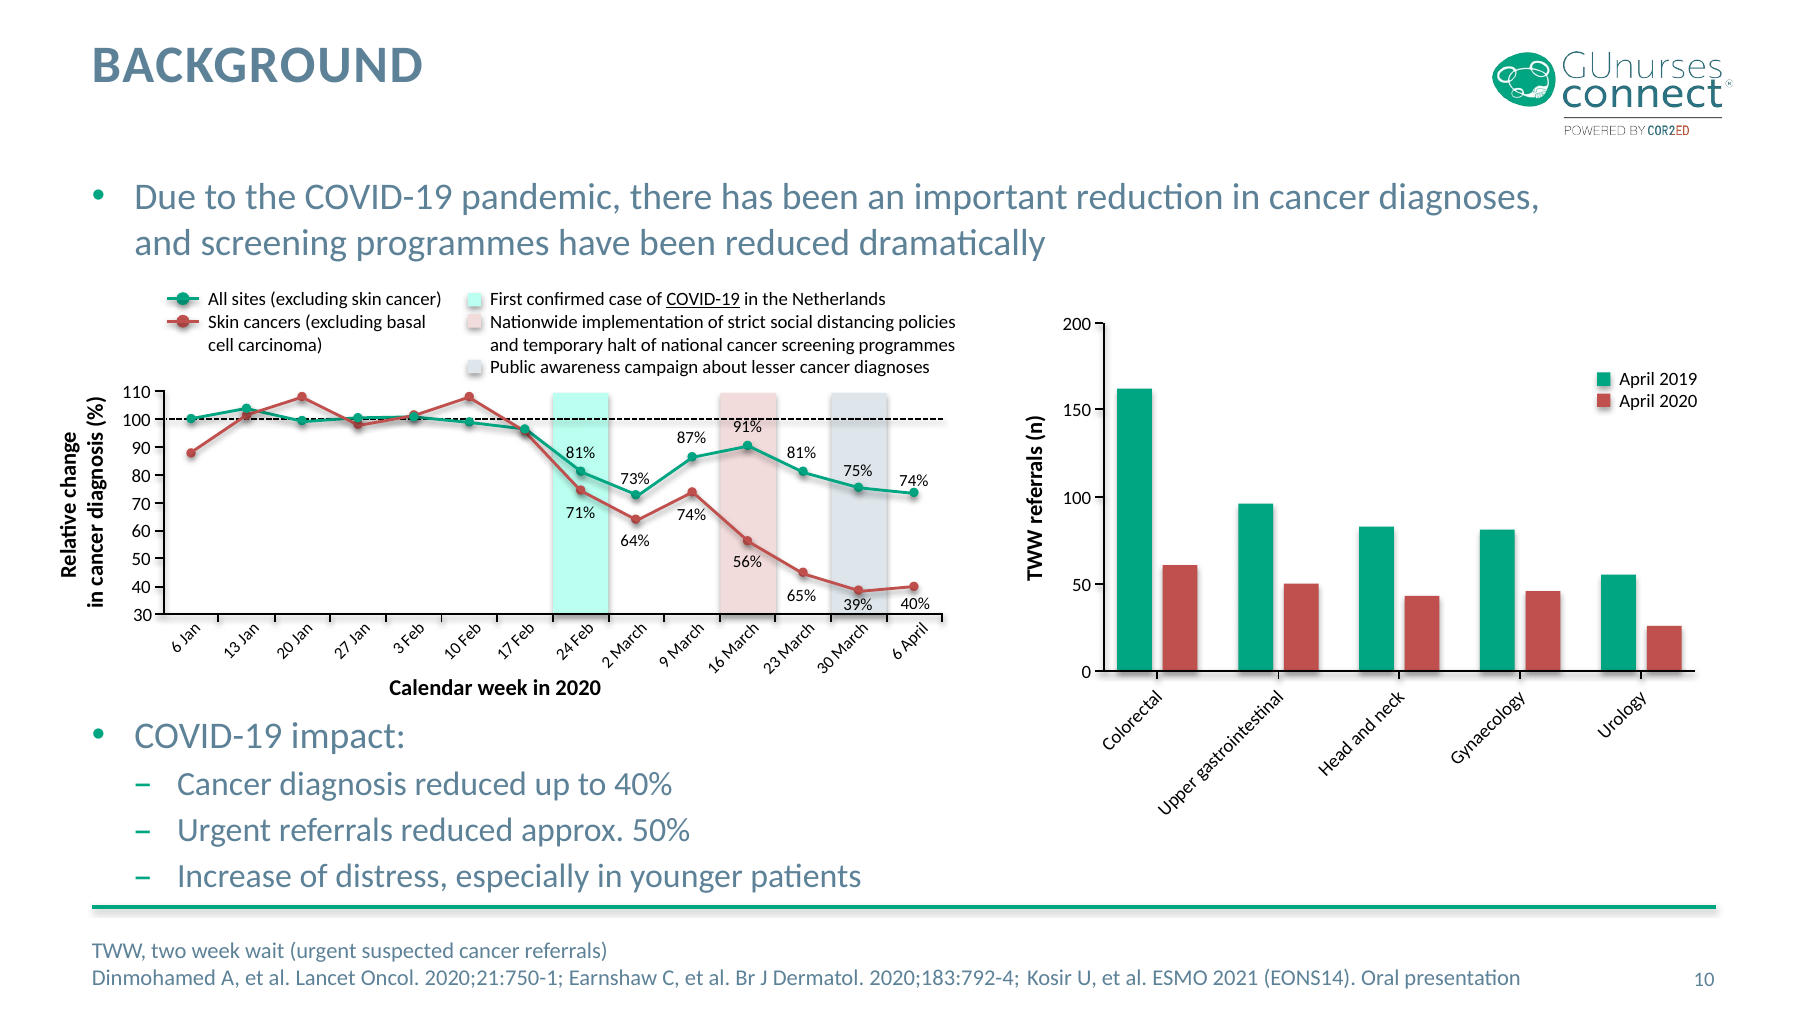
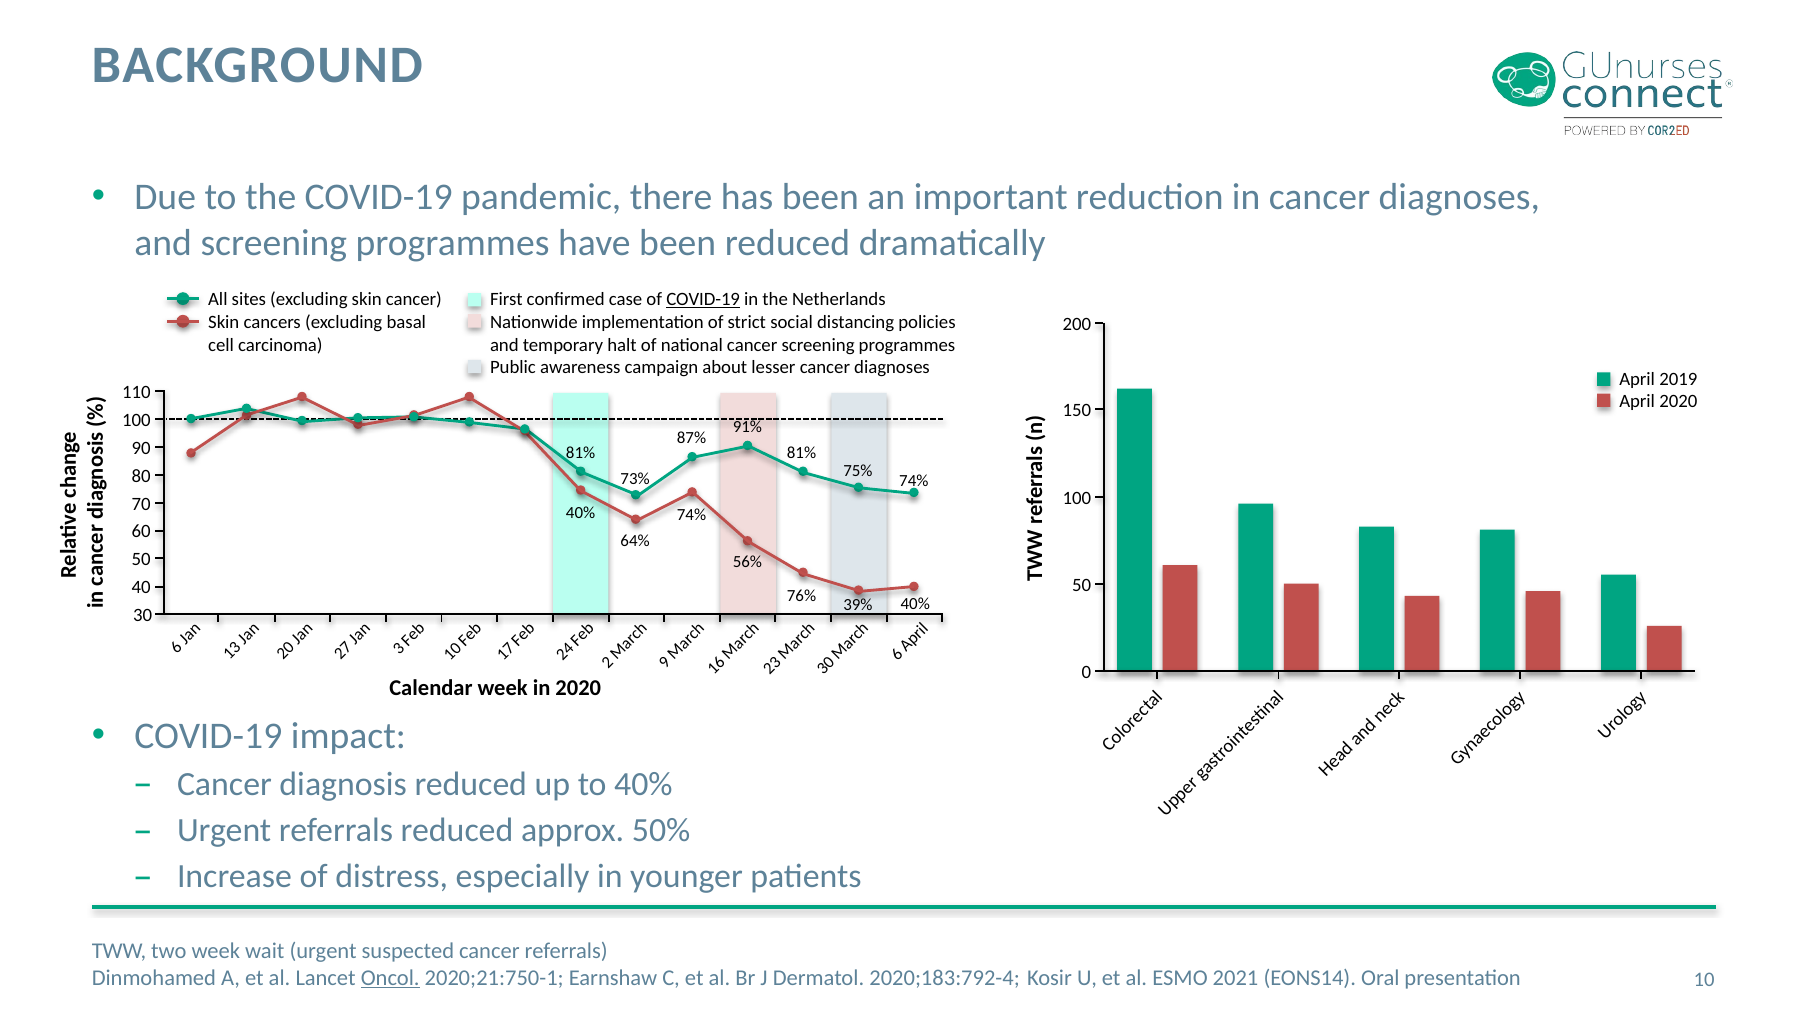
71%: 71% -> 40% (581, 514)
65%: 65% -> 76% (801, 596)
Oncol underline: none -> present (390, 978)
